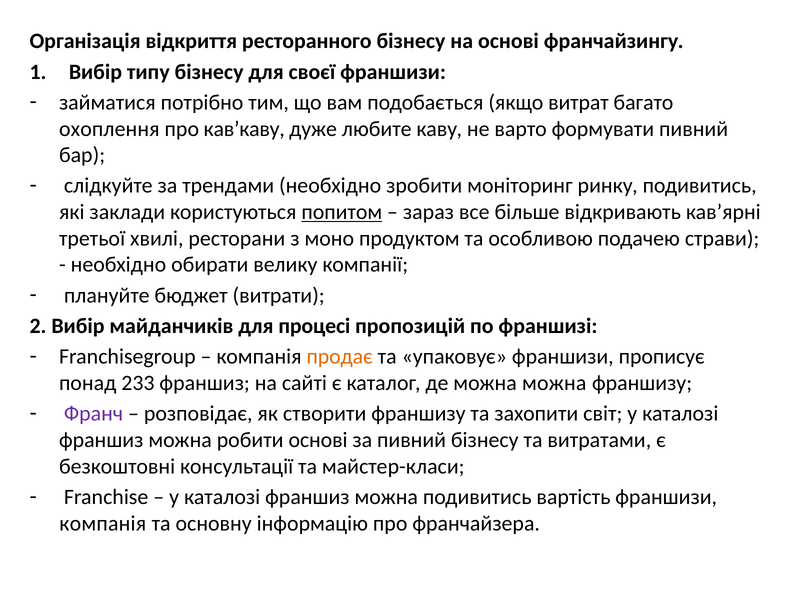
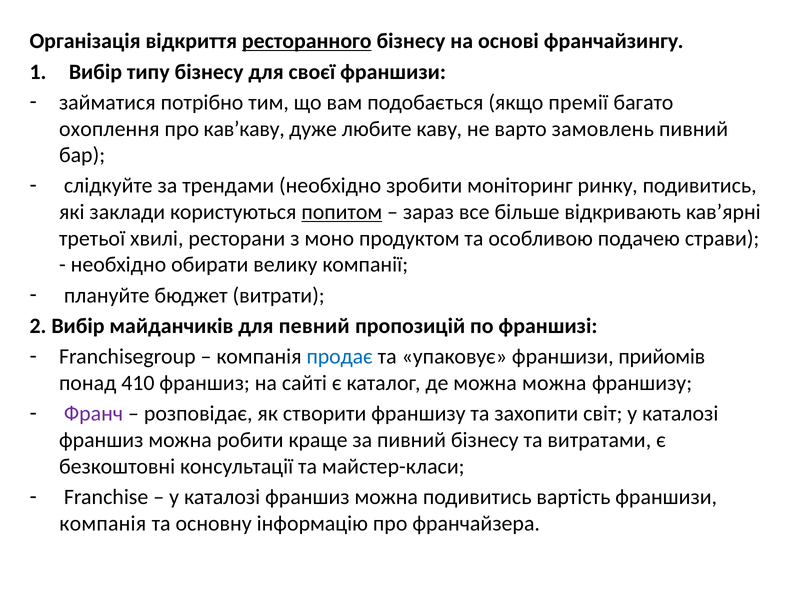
ресторанного underline: none -> present (307, 41)
витрат: витрат -> премії (578, 102)
формувати: формувати -> замовлень (603, 129)
процесі: процесі -> певний (314, 326)
продає colour: orange -> blue (340, 356)
прописує: прописує -> прийомів (662, 356)
233: 233 -> 410 (138, 383)
робити основі: основі -> краще (318, 439)
